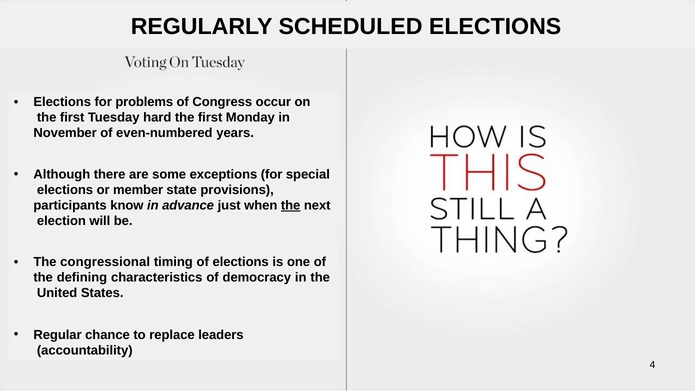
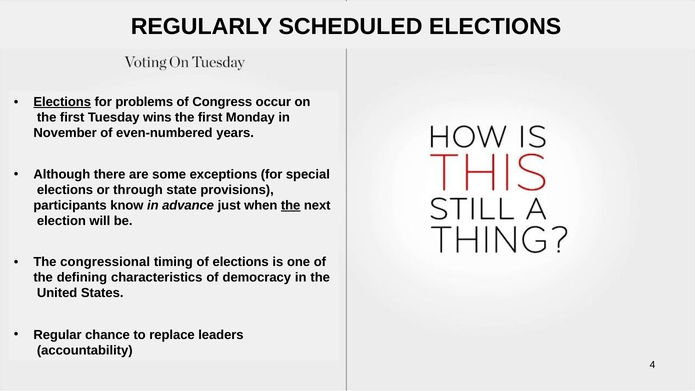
Elections underline: none -> present (62, 102)
hard: hard -> wins (157, 117)
member: member -> through (138, 190)
